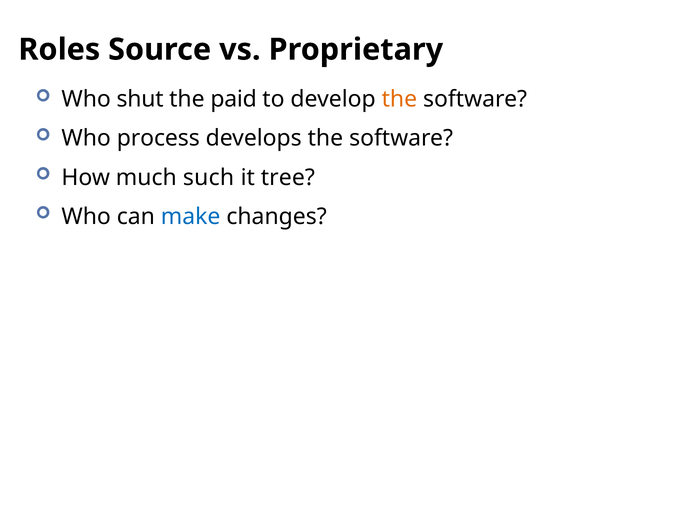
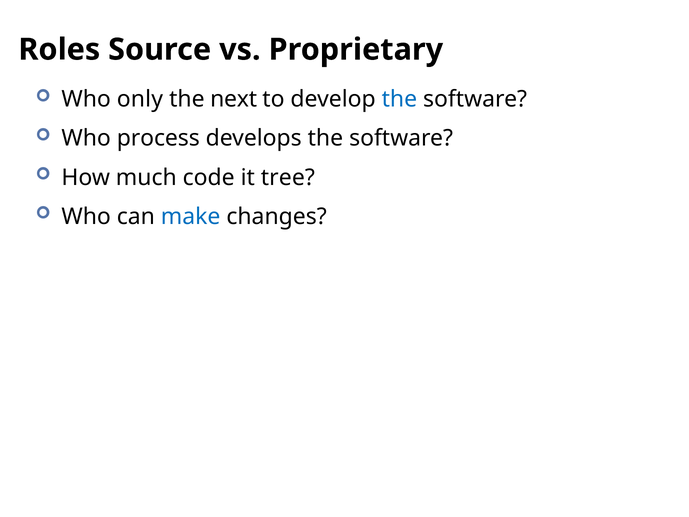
shut: shut -> only (140, 99)
paid: paid -> next (234, 99)
the colour: orange -> blue (399, 99)
such: such -> code (209, 177)
